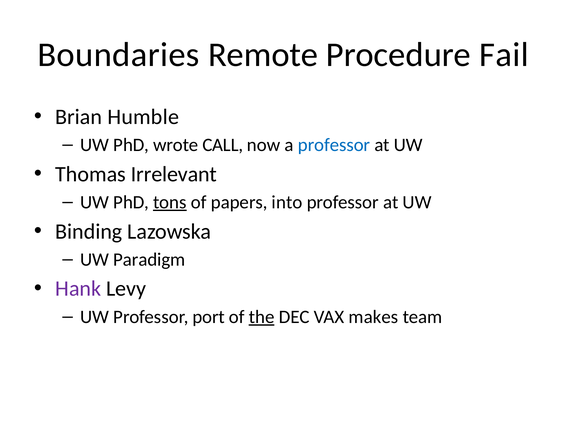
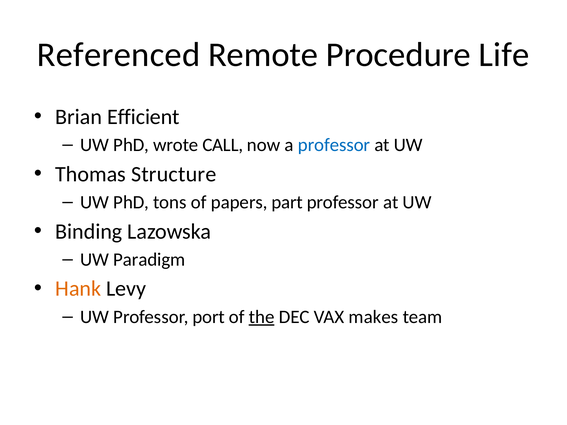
Boundaries: Boundaries -> Referenced (119, 55)
Fail: Fail -> Life (504, 55)
Humble: Humble -> Efficient (143, 117)
Irrelevant: Irrelevant -> Structure (174, 174)
tons underline: present -> none (170, 202)
into: into -> part (287, 202)
Hank colour: purple -> orange (78, 289)
